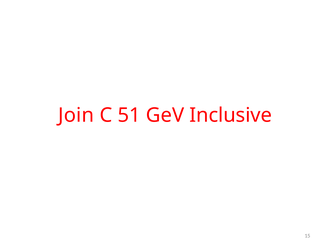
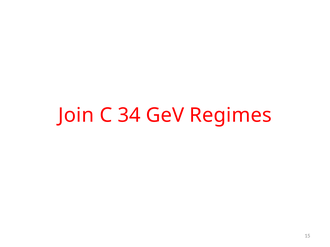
51: 51 -> 34 (129, 116)
Inclusive: Inclusive -> Regimes (231, 116)
